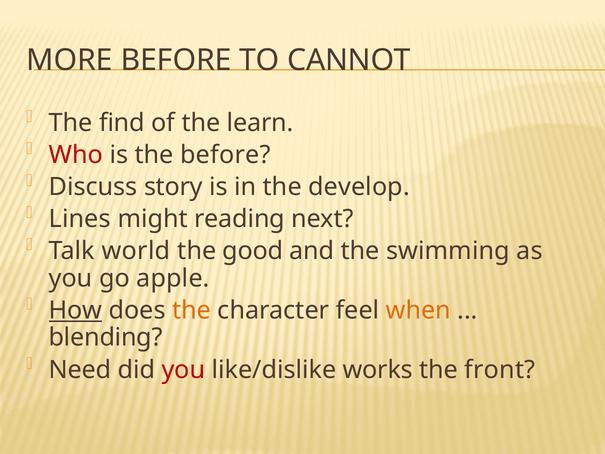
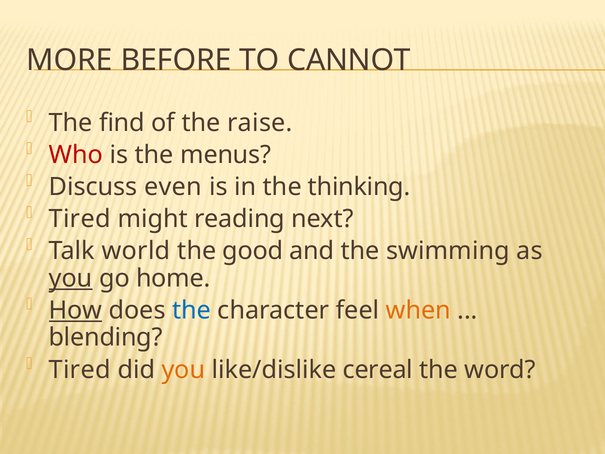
learn: learn -> raise (260, 123)
the before: before -> menus (226, 155)
story: story -> even (173, 187)
develop: develop -> thinking (359, 187)
Lines: Lines -> Tired (80, 219)
you underline: none -> present (71, 278)
apple: apple -> home (173, 278)
the colour: orange -> blue (192, 310)
Need: Need -> Tired (80, 369)
you colour: red -> orange (183, 369)
works: works -> cereal (378, 369)
front: front -> word (500, 369)
